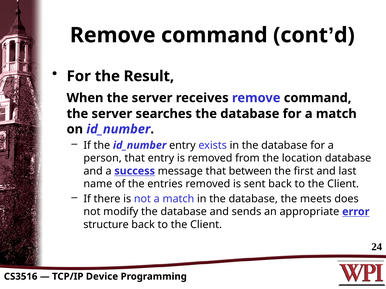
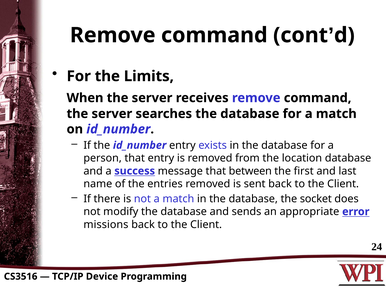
Result: Result -> Limits (149, 76)
meets: meets -> socket (316, 199)
structure: structure -> missions (106, 225)
